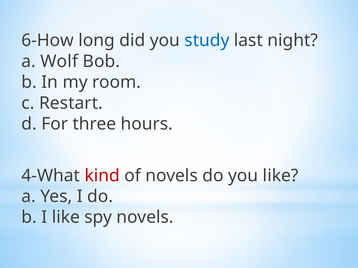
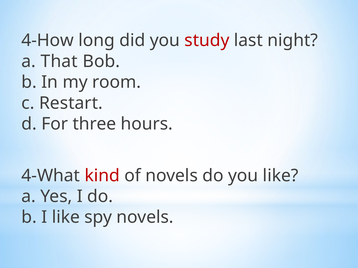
6-How: 6-How -> 4-How (48, 41)
study colour: blue -> red (207, 41)
Wolf: Wolf -> That (59, 61)
